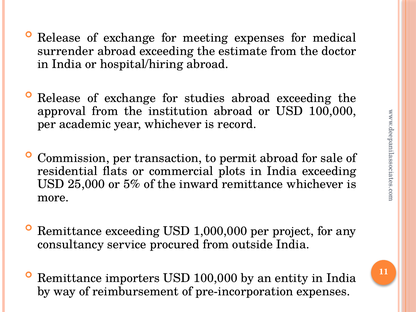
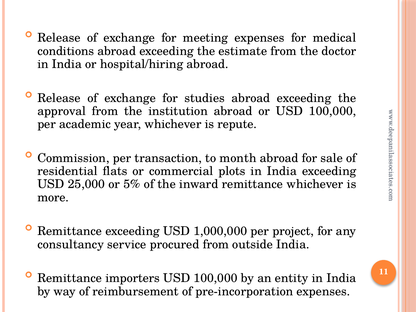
surrender: surrender -> conditions (66, 51)
record: record -> repute (237, 124)
permit: permit -> month (238, 158)
